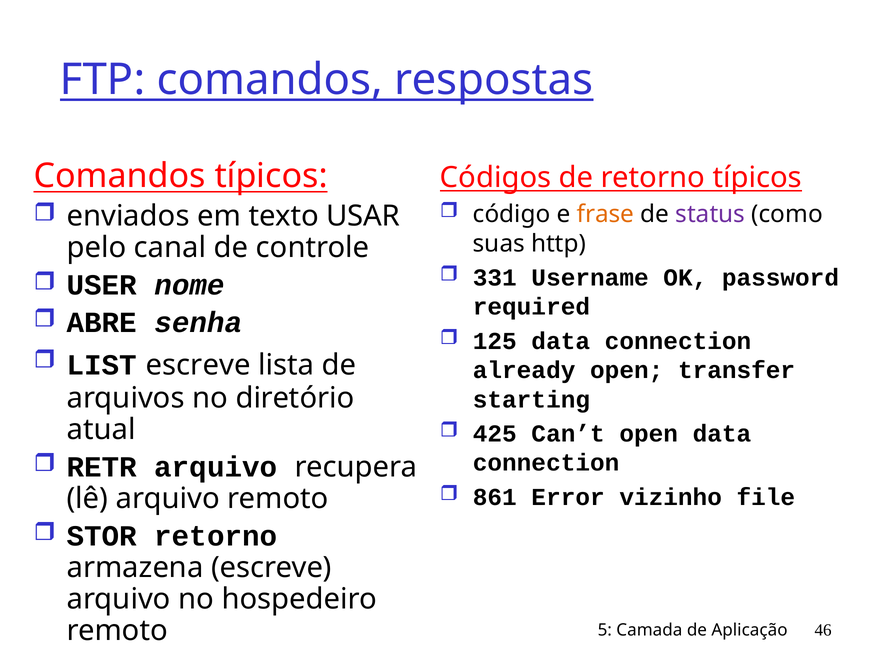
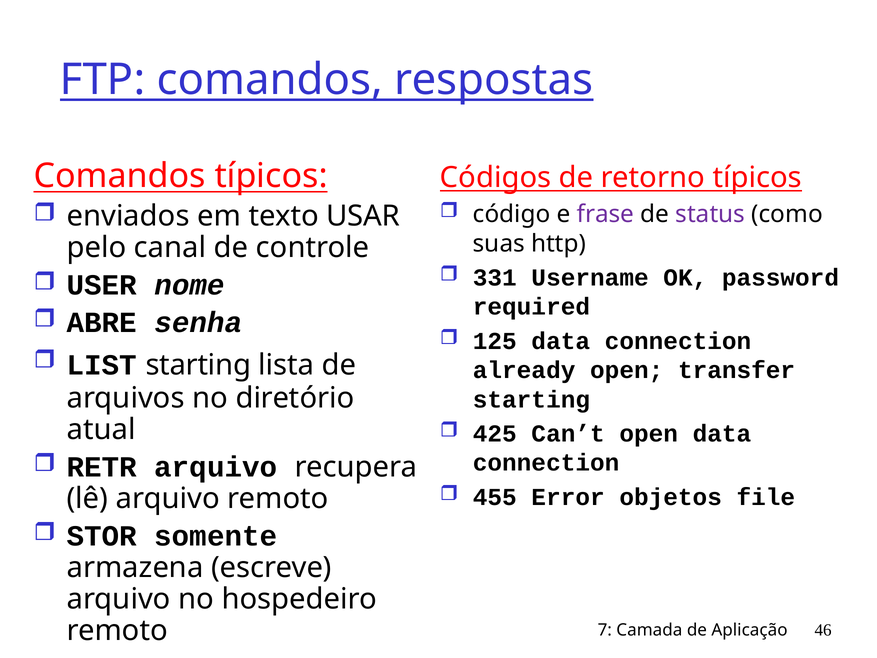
frase colour: orange -> purple (605, 214)
LIST escreve: escreve -> starting (198, 365)
861: 861 -> 455 (495, 497)
vizinho: vizinho -> objetos (671, 497)
STOR retorno: retorno -> somente (216, 536)
5: 5 -> 7 (605, 630)
